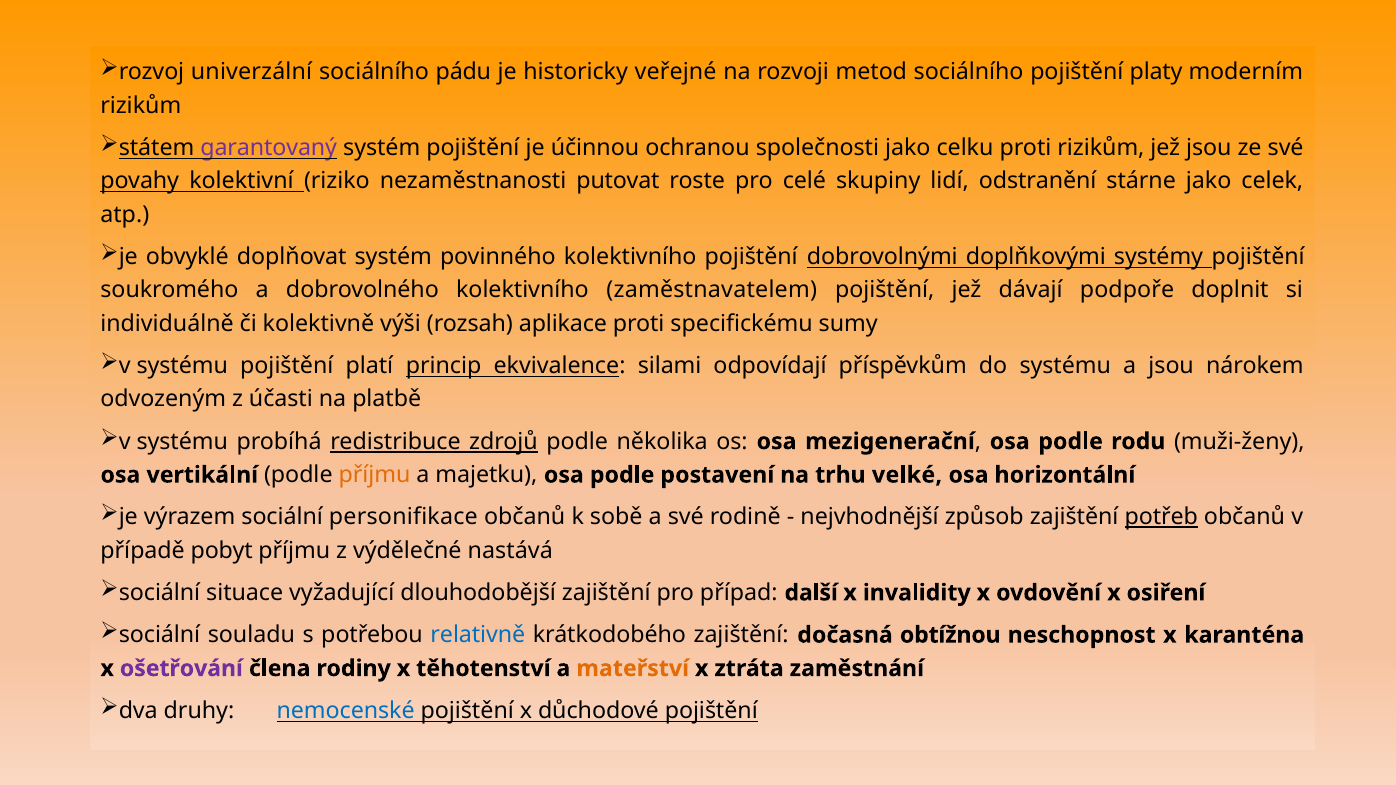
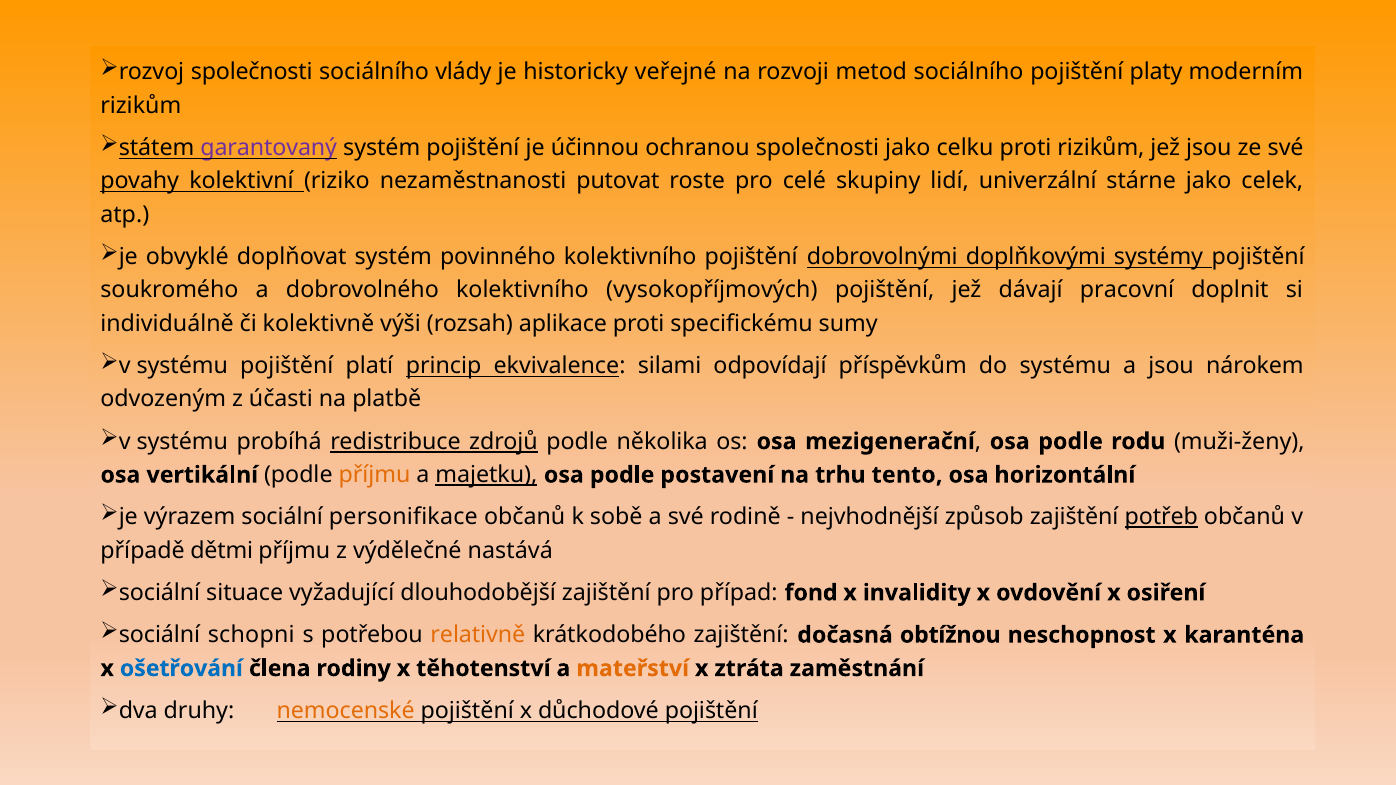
rozvoj univerzální: univerzální -> společnosti (252, 72)
pádu: pádu -> vlády (463, 72)
odstranění: odstranění -> univerzální (1038, 181)
zaměstnavatelem: zaměstnavatelem -> vysokopříjmových (712, 290)
podpoře: podpoře -> pracovní (1127, 290)
majetku underline: none -> present (486, 475)
velké: velké -> tento (907, 475)
pobyt: pobyt -> dětmi (222, 551)
další: další -> fond (811, 593)
souladu: souladu -> schopni (251, 635)
relativně colour: blue -> orange (478, 635)
ošetřování colour: purple -> blue (181, 669)
nemocenské colour: blue -> orange (346, 711)
